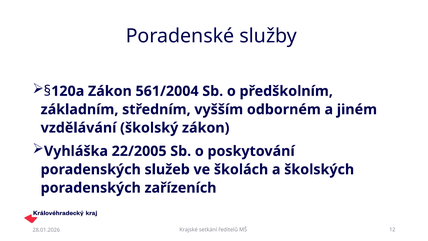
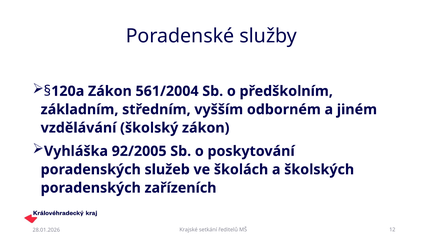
22/2005: 22/2005 -> 92/2005 (139, 151)
